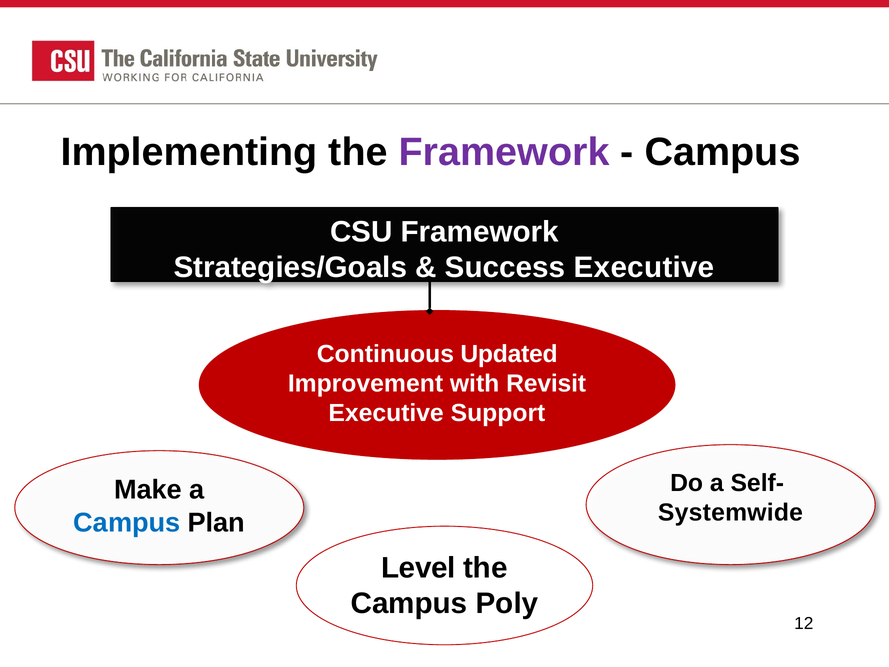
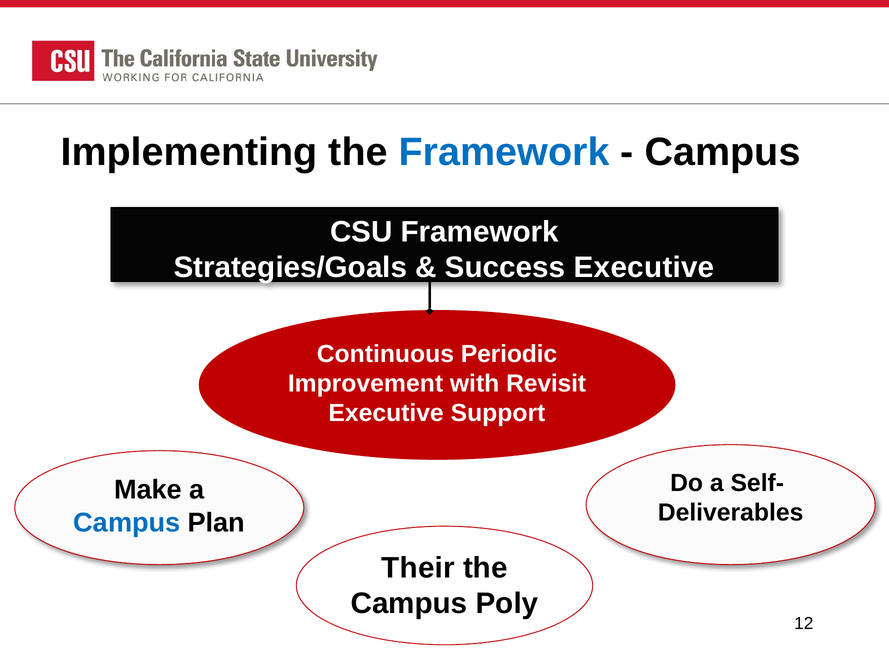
Framework colour: purple -> blue (504, 152)
Updated: Updated -> Periodic (509, 354)
Systemwide: Systemwide -> Deliverables (731, 513)
Level: Level -> Their (418, 568)
